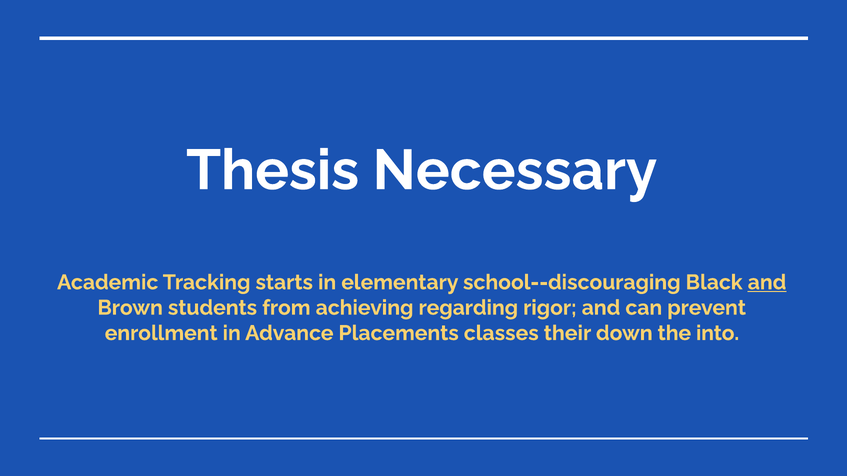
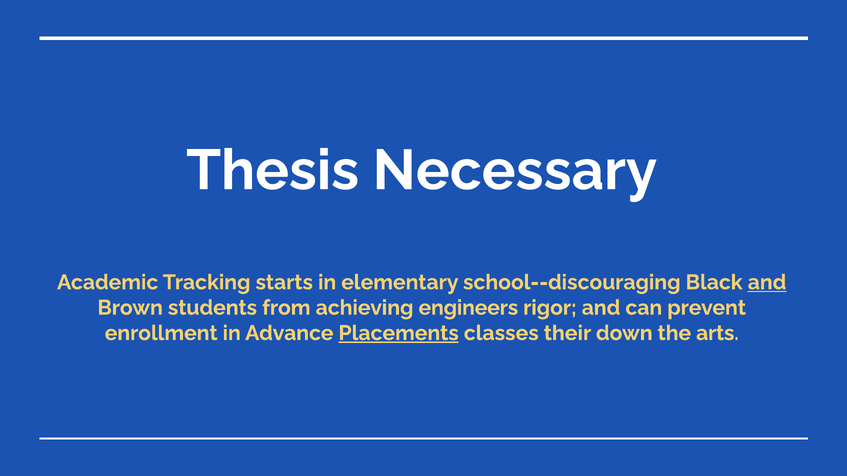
regarding: regarding -> engineers (468, 308)
Placements underline: none -> present (399, 333)
into: into -> arts (718, 333)
